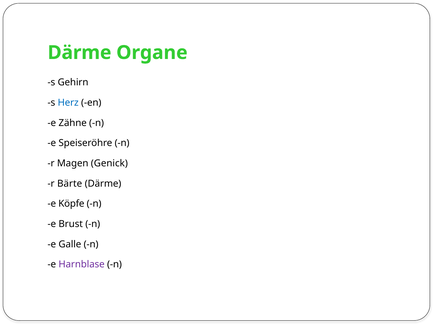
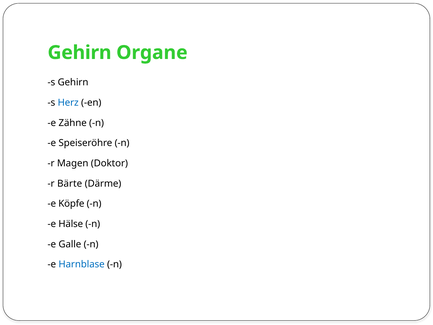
Därme: Därme -> Gehirn (80, 53)
Genick: Genick -> Doktor (109, 163)
Brust: Brust -> Hälse (71, 224)
Harnblase colour: purple -> blue (82, 264)
